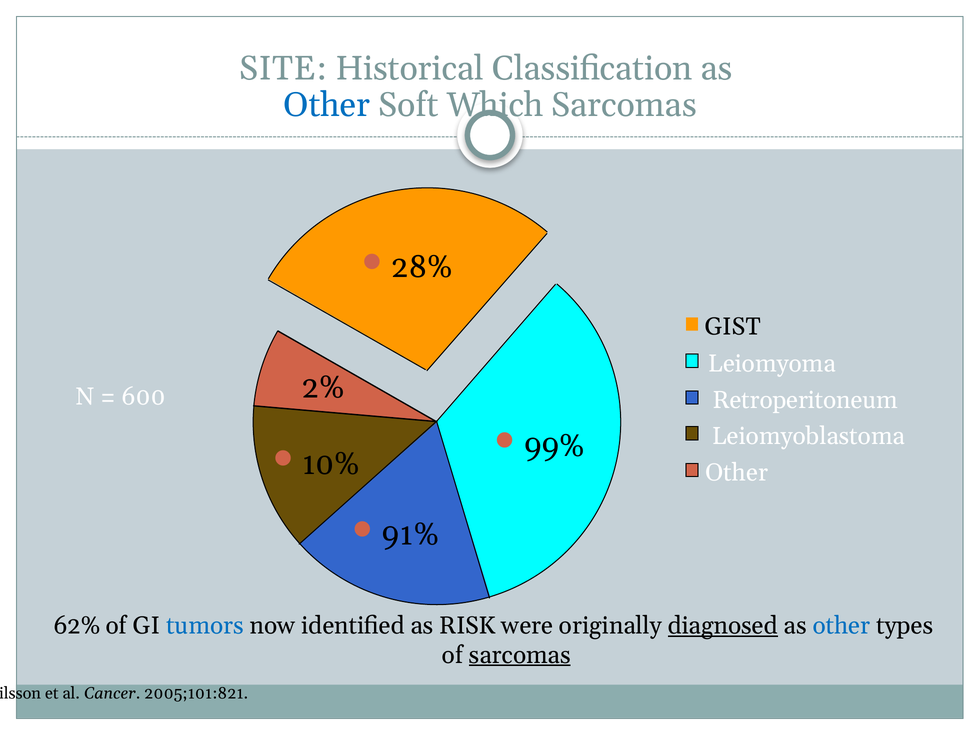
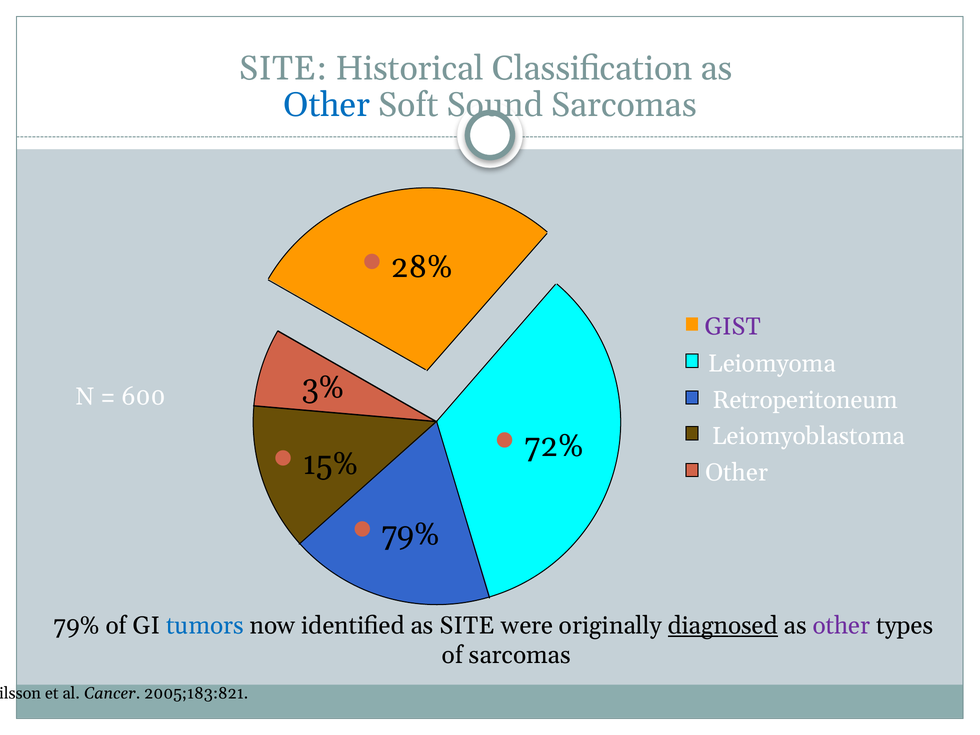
Which: Which -> Sound (495, 105)
GIST colour: black -> purple (733, 327)
2%: 2% -> 3% (323, 388)
99%: 99% -> 72% (554, 446)
10%: 10% -> 15% (331, 464)
91%: 91% -> 79% (411, 535)
62%: 62% -> 79% (77, 626)
as RISK: RISK -> SITE (467, 626)
other colour: blue -> purple (841, 626)
sarcomas underline: present -> none (520, 655)
2005;101:821: 2005;101:821 -> 2005;183:821 (196, 694)
